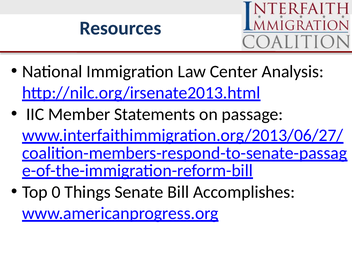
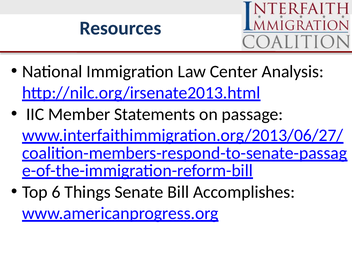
0: 0 -> 6 (56, 192)
